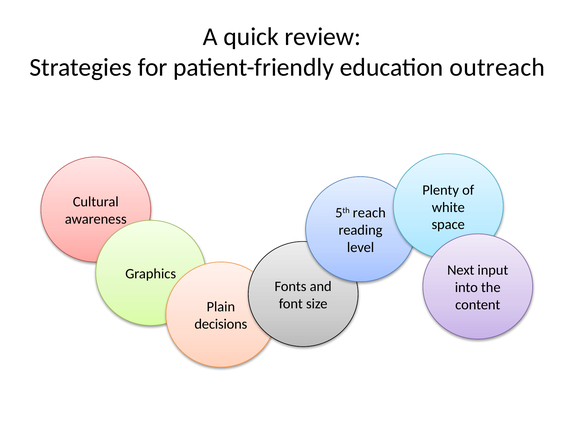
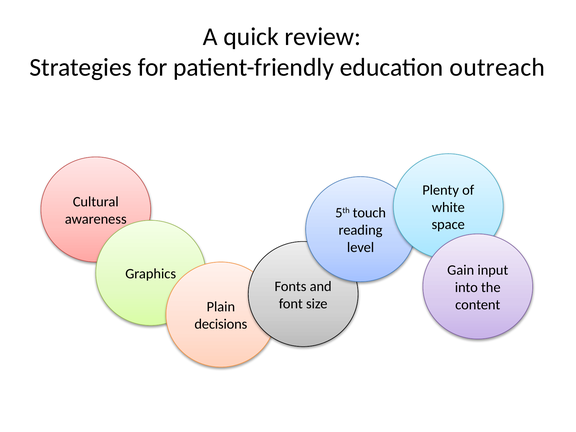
reach: reach -> touch (369, 213)
Next: Next -> Gain (461, 270)
